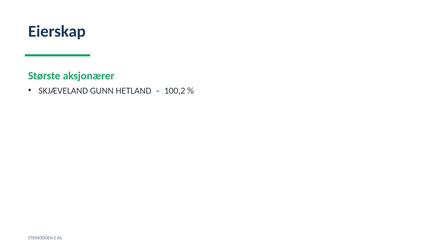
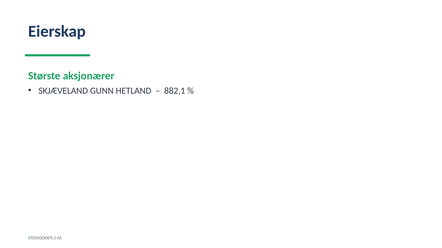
100,2: 100,2 -> 882,1 (175, 91)
